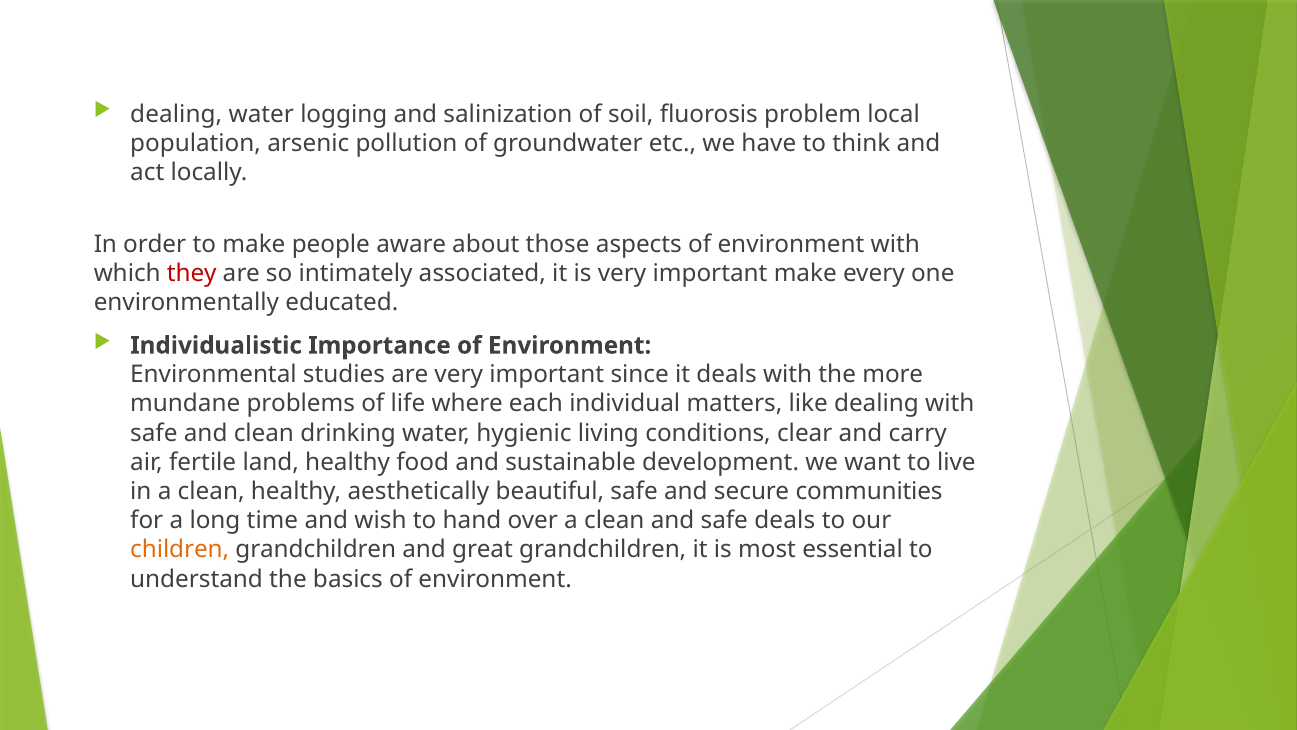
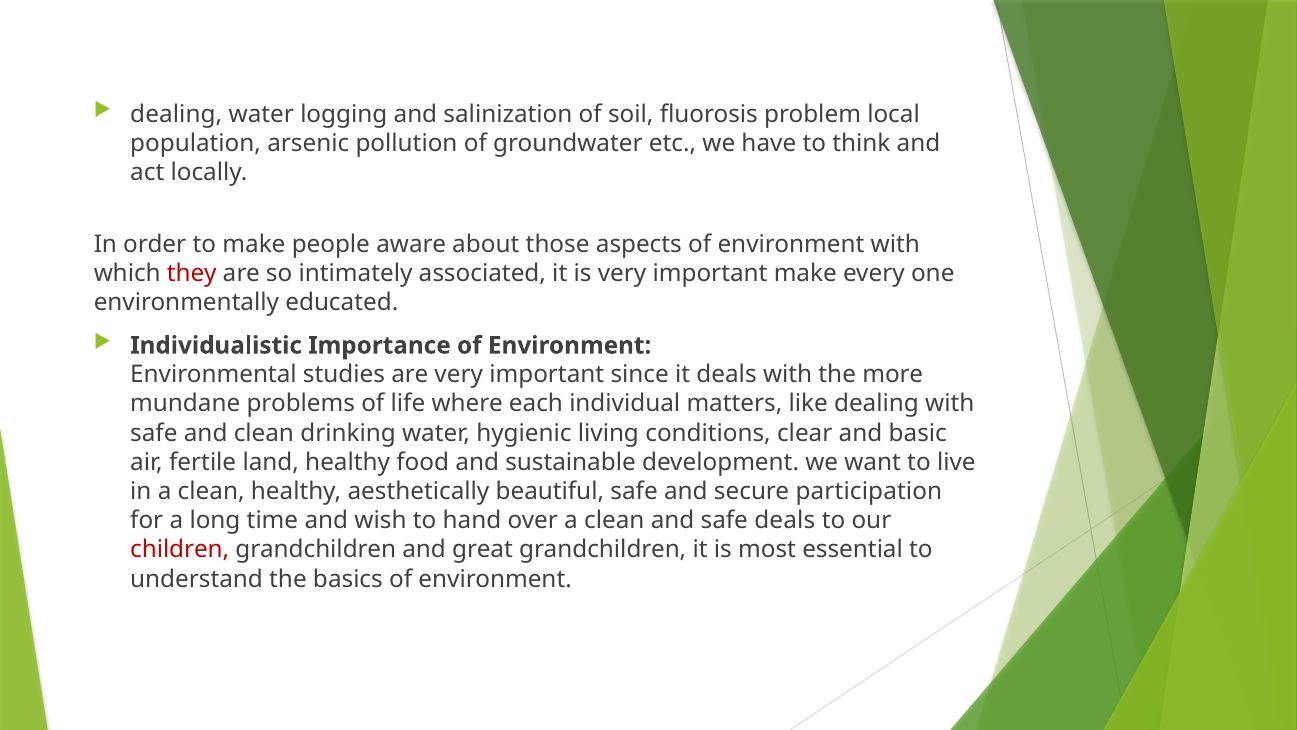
carry: carry -> basic (918, 433)
communities: communities -> participation (869, 491)
children colour: orange -> red (180, 550)
